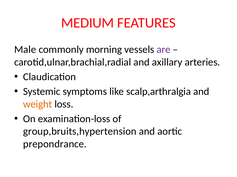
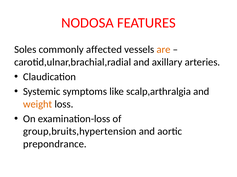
MEDIUM: MEDIUM -> NODOSA (87, 23)
Male: Male -> Soles (25, 50)
morning: morning -> affected (104, 50)
are colour: purple -> orange (164, 50)
